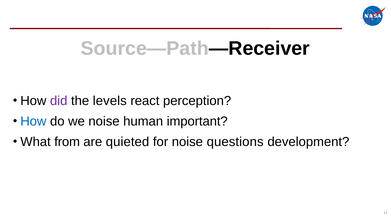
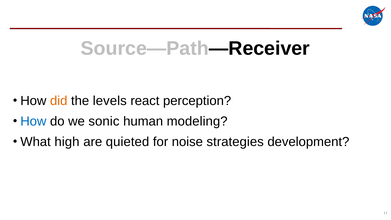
did colour: purple -> orange (59, 101)
we noise: noise -> sonic (104, 121)
important: important -> modeling (197, 121)
from: from -> high (67, 142)
questions: questions -> strategies (235, 142)
